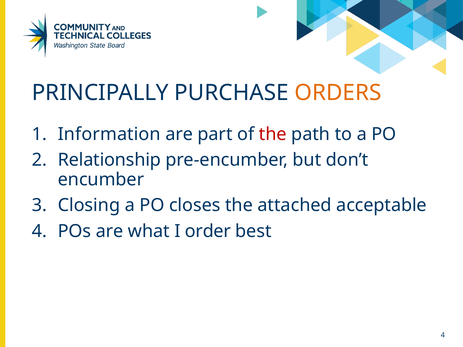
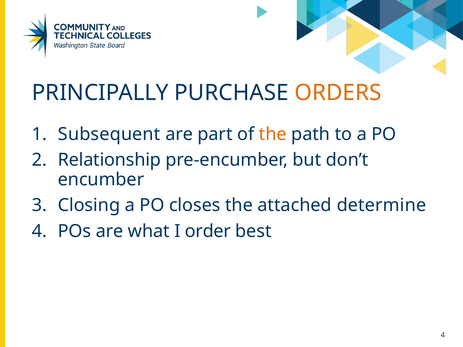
Information: Information -> Subsequent (109, 134)
the colour: red -> orange (273, 134)
acceptable: acceptable -> determine (381, 205)
